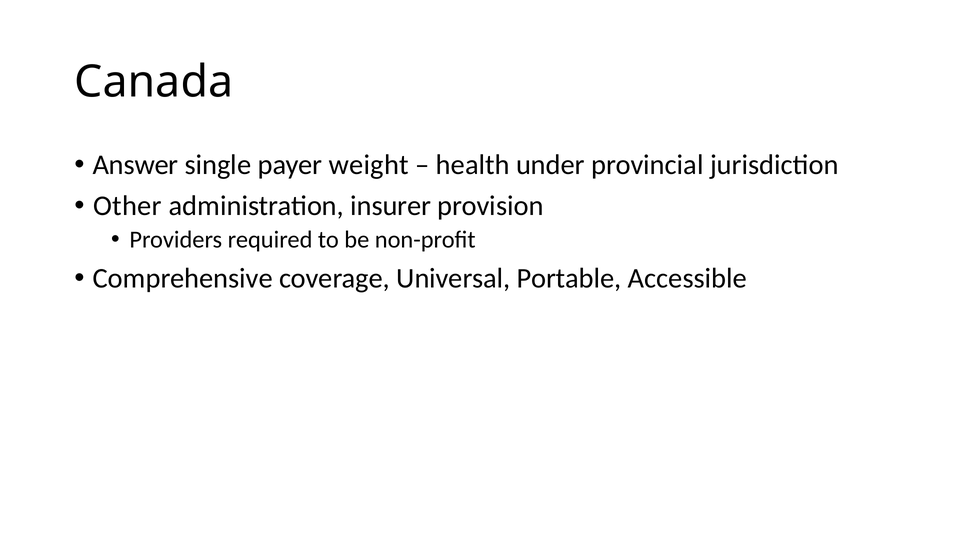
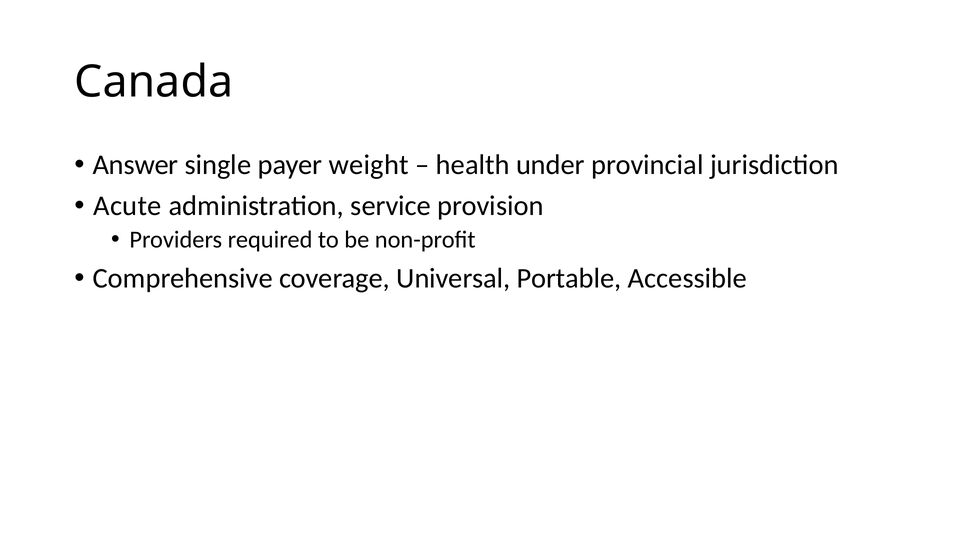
Other: Other -> Acute (127, 206)
insurer: insurer -> service (391, 206)
